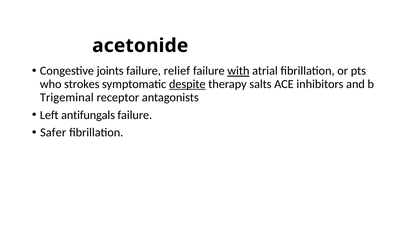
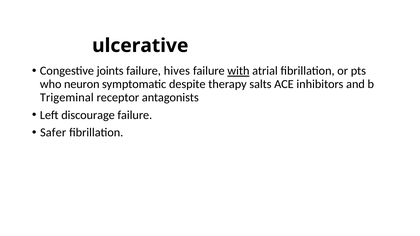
acetonide: acetonide -> ulcerative (140, 46)
relief: relief -> hives (177, 71)
strokes: strokes -> neuron (82, 84)
despite underline: present -> none (187, 84)
antifungals: antifungals -> discourage (88, 115)
